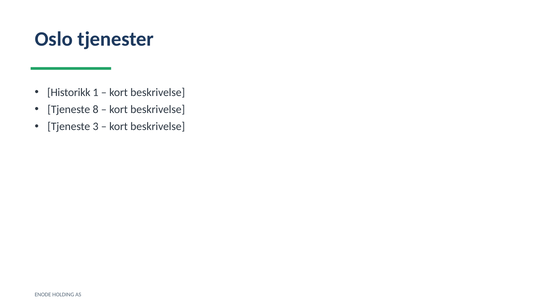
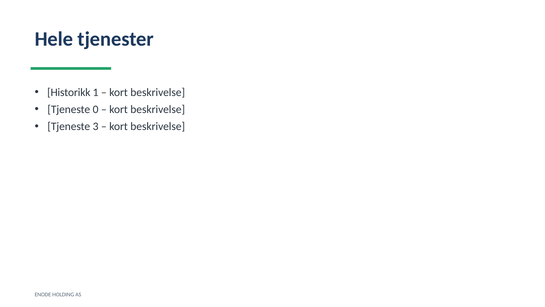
Oslo: Oslo -> Hele (54, 39)
8: 8 -> 0 (96, 109)
